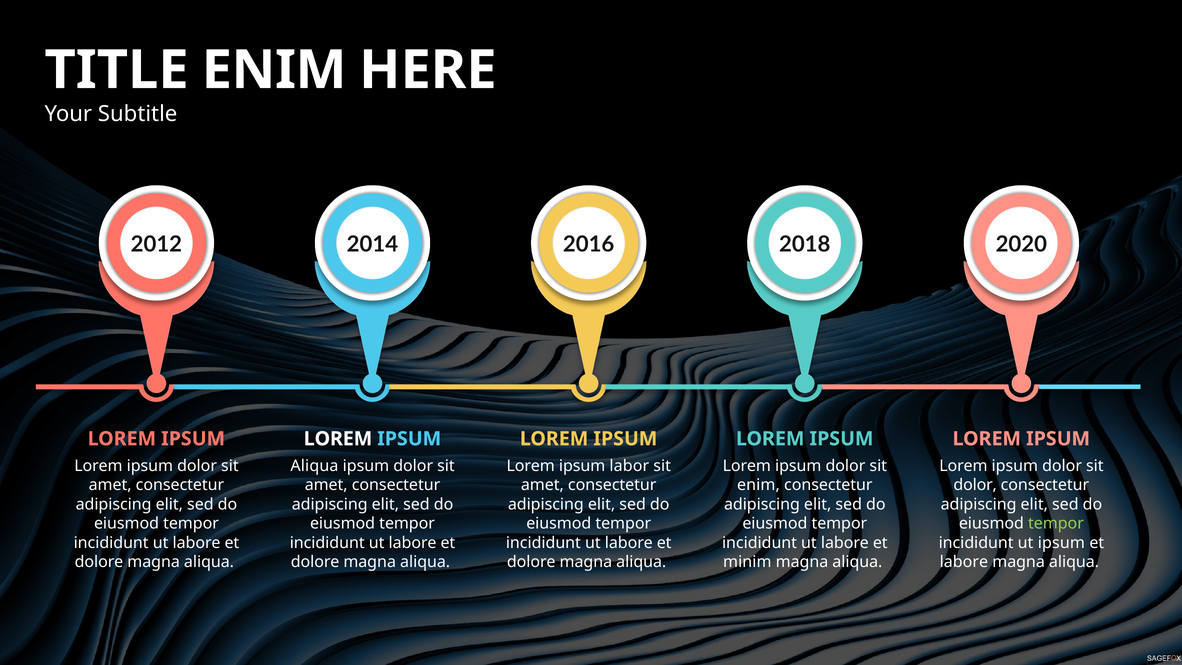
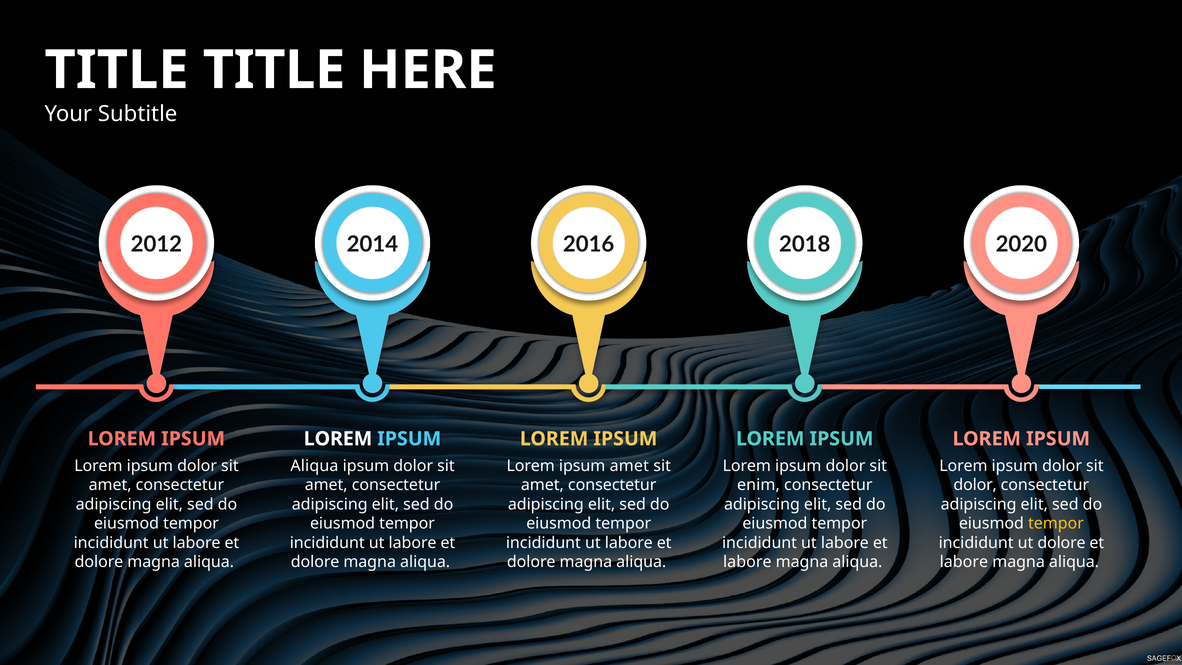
ENIM: ENIM -> TITLE (274, 70)
ipsum labor: labor -> amet (629, 466)
tempor colour: light green -> yellow (1056, 523)
ut ipsum: ipsum -> dolore (1062, 543)
minim: minim -> labore (747, 562)
